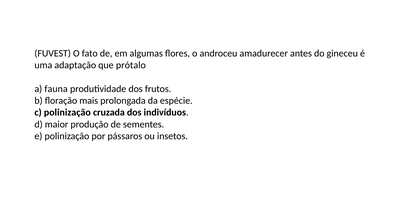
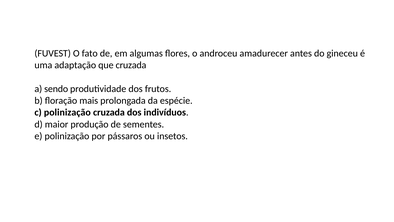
que prótalo: prótalo -> cruzada (131, 65)
fauna: fauna -> sendo (56, 89)
